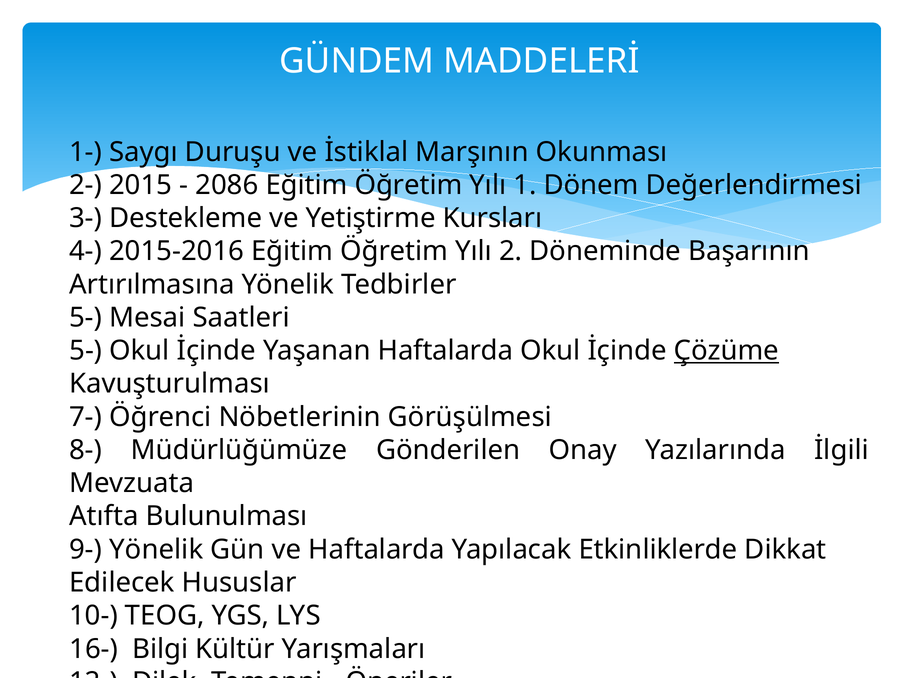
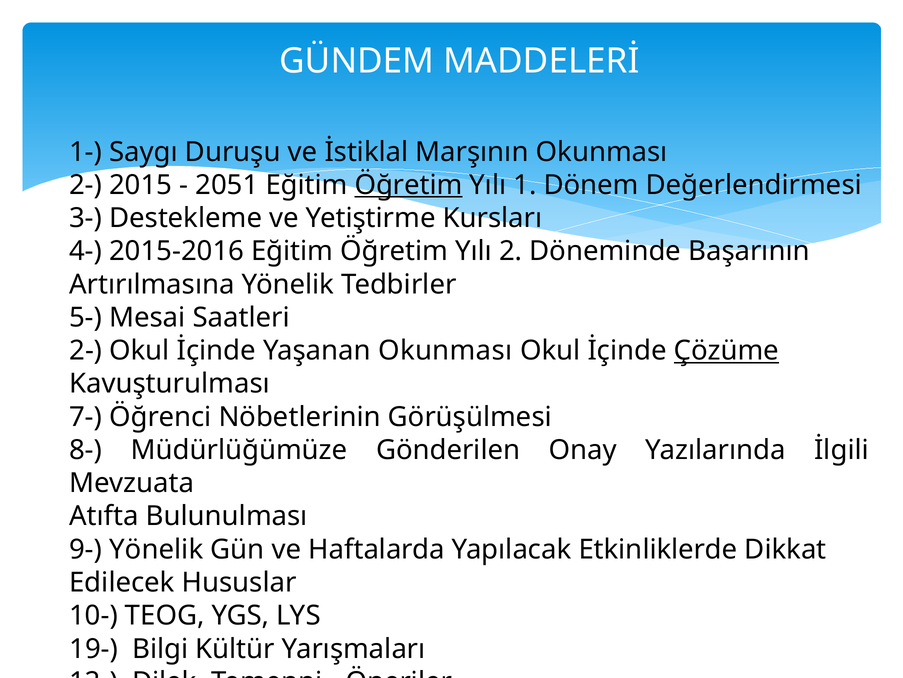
2086: 2086 -> 2051 (227, 185)
Öğretim underline: none -> present (409, 185)
5-: 5- -> 2- (86, 350)
Yaşanan Haftalarda: Haftalarda -> Okunması (445, 350)
16-: 16- -> 19- (94, 648)
